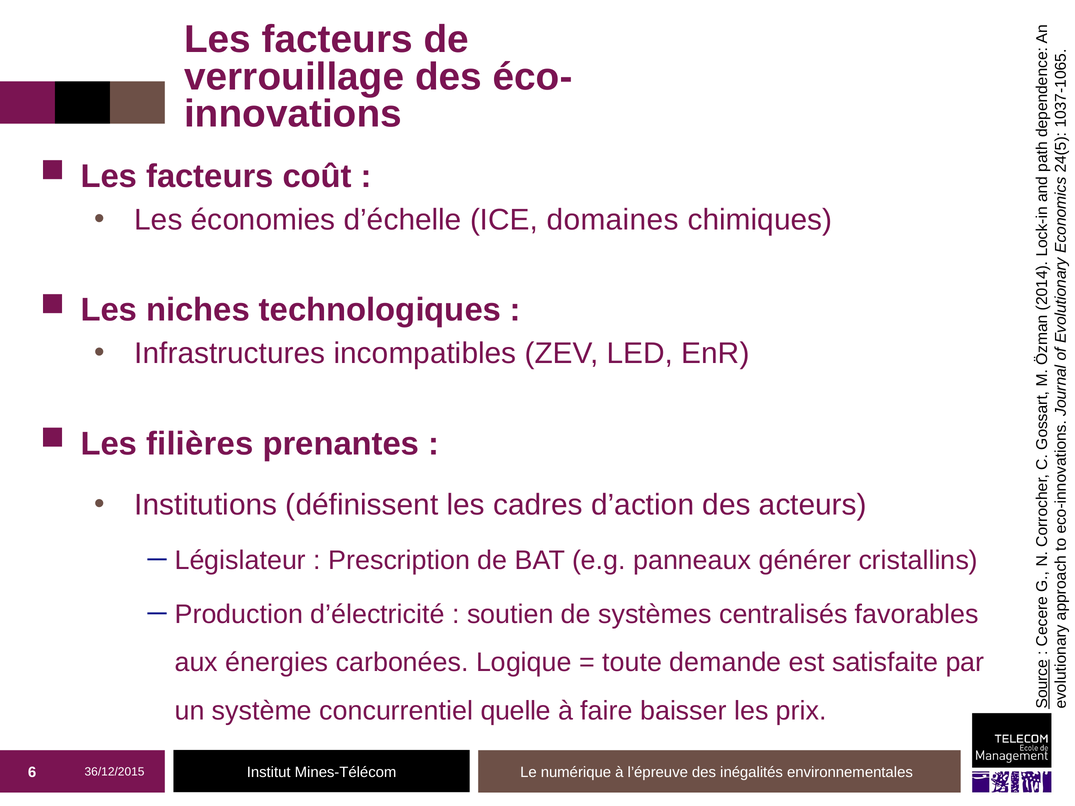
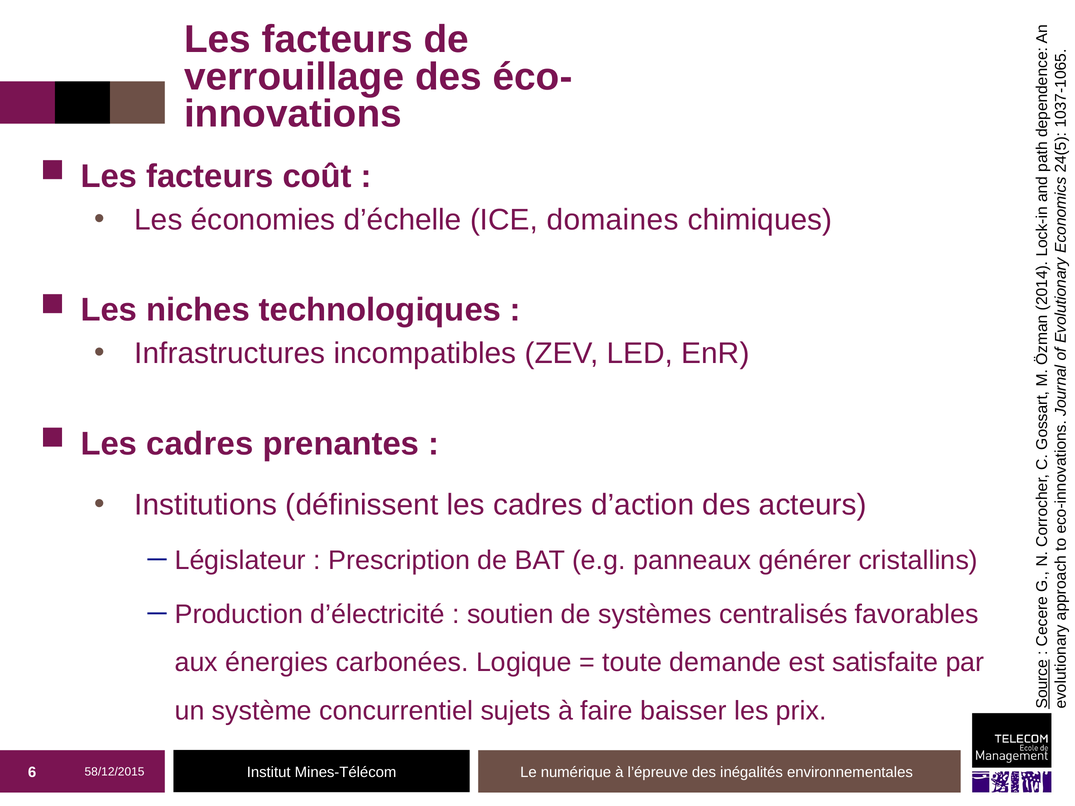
filières: filières -> cadres (200, 444)
quelle: quelle -> sujets (516, 711)
36/12/2015: 36/12/2015 -> 58/12/2015 (115, 772)
